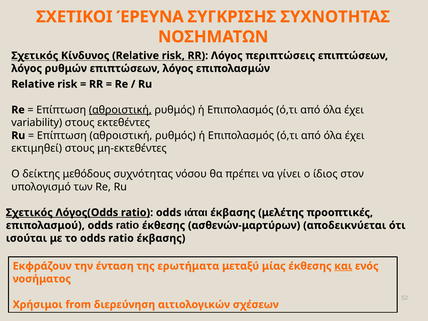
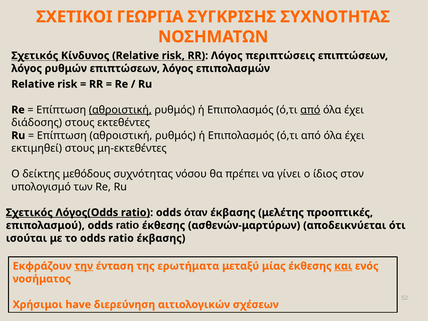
ΈΡΕΥΝΑ: ΈΡΕΥΝΑ -> ΓΕΩΡΓΙΑ (150, 17)
από underline: none -> present (310, 110)
variability: variability -> διάδοσης (37, 123)
ιάται: ιάται -> όταν (196, 213)
την underline: none -> present (84, 266)
from: from -> have (78, 305)
